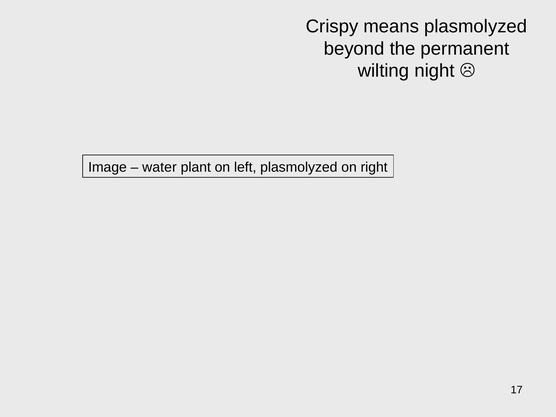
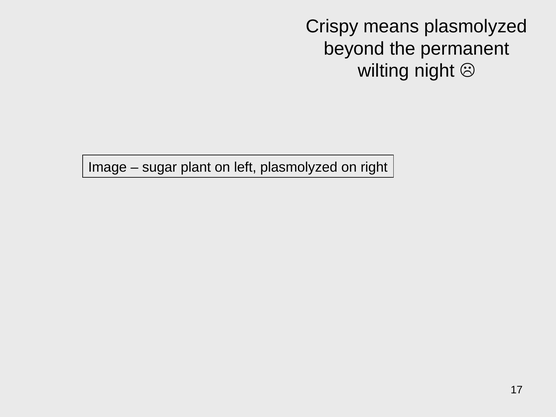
water: water -> sugar (160, 167)
